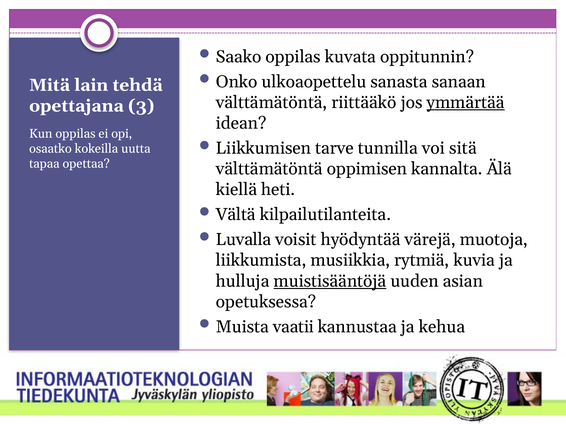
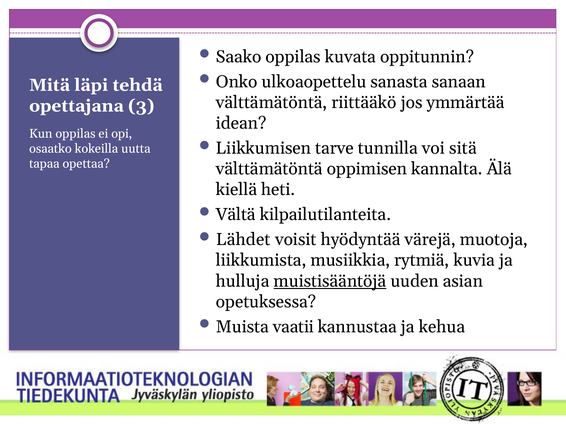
lain: lain -> läpi (91, 85)
ymmärtää underline: present -> none (466, 103)
Luvalla: Luvalla -> Lähdet (243, 240)
